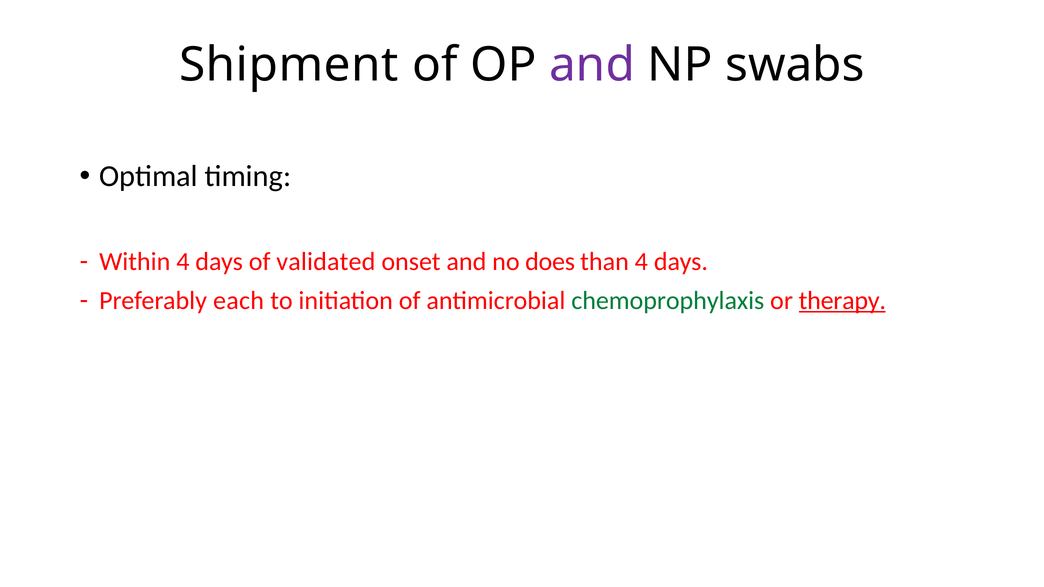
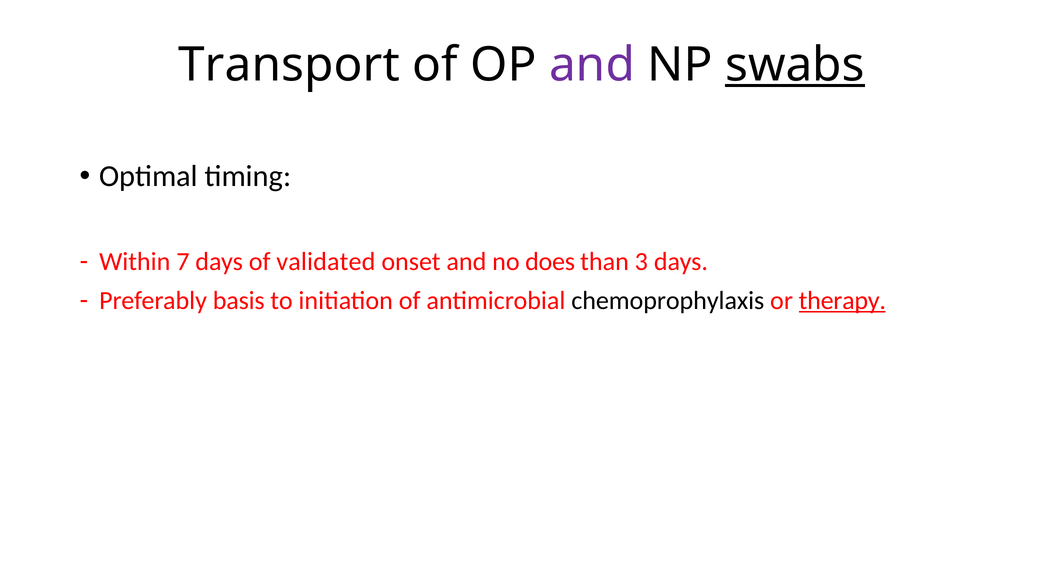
Shipment: Shipment -> Transport (289, 65)
swabs underline: none -> present (795, 65)
Within 4: 4 -> 7 (183, 262)
than 4: 4 -> 3 (641, 262)
each: each -> basis (239, 301)
chemoprophylaxis colour: green -> black (668, 301)
